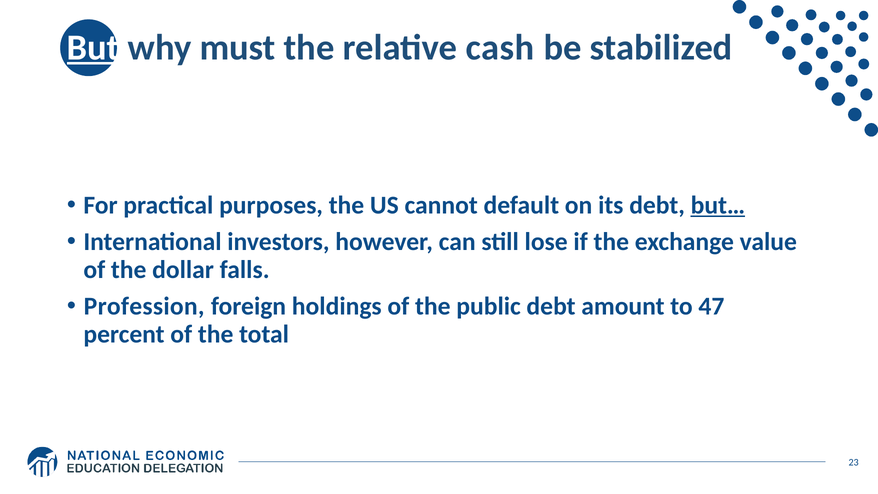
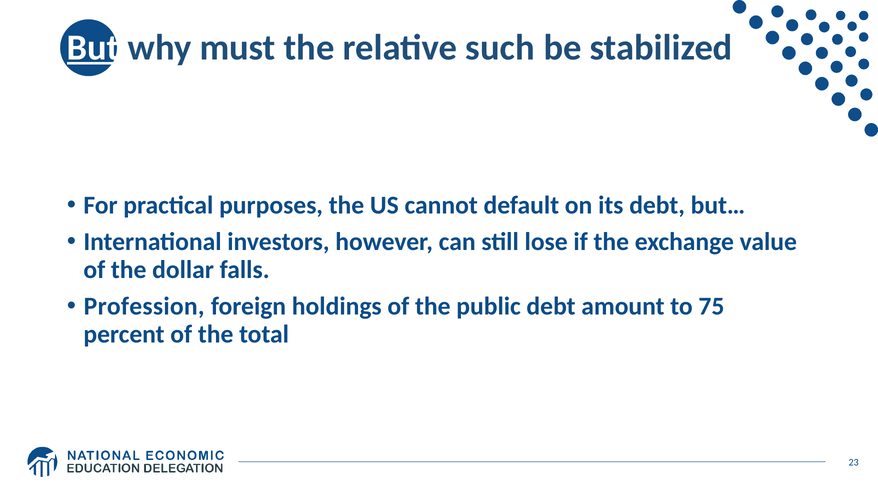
cash: cash -> such (500, 47)
but… underline: present -> none (718, 205)
47: 47 -> 75 (711, 306)
